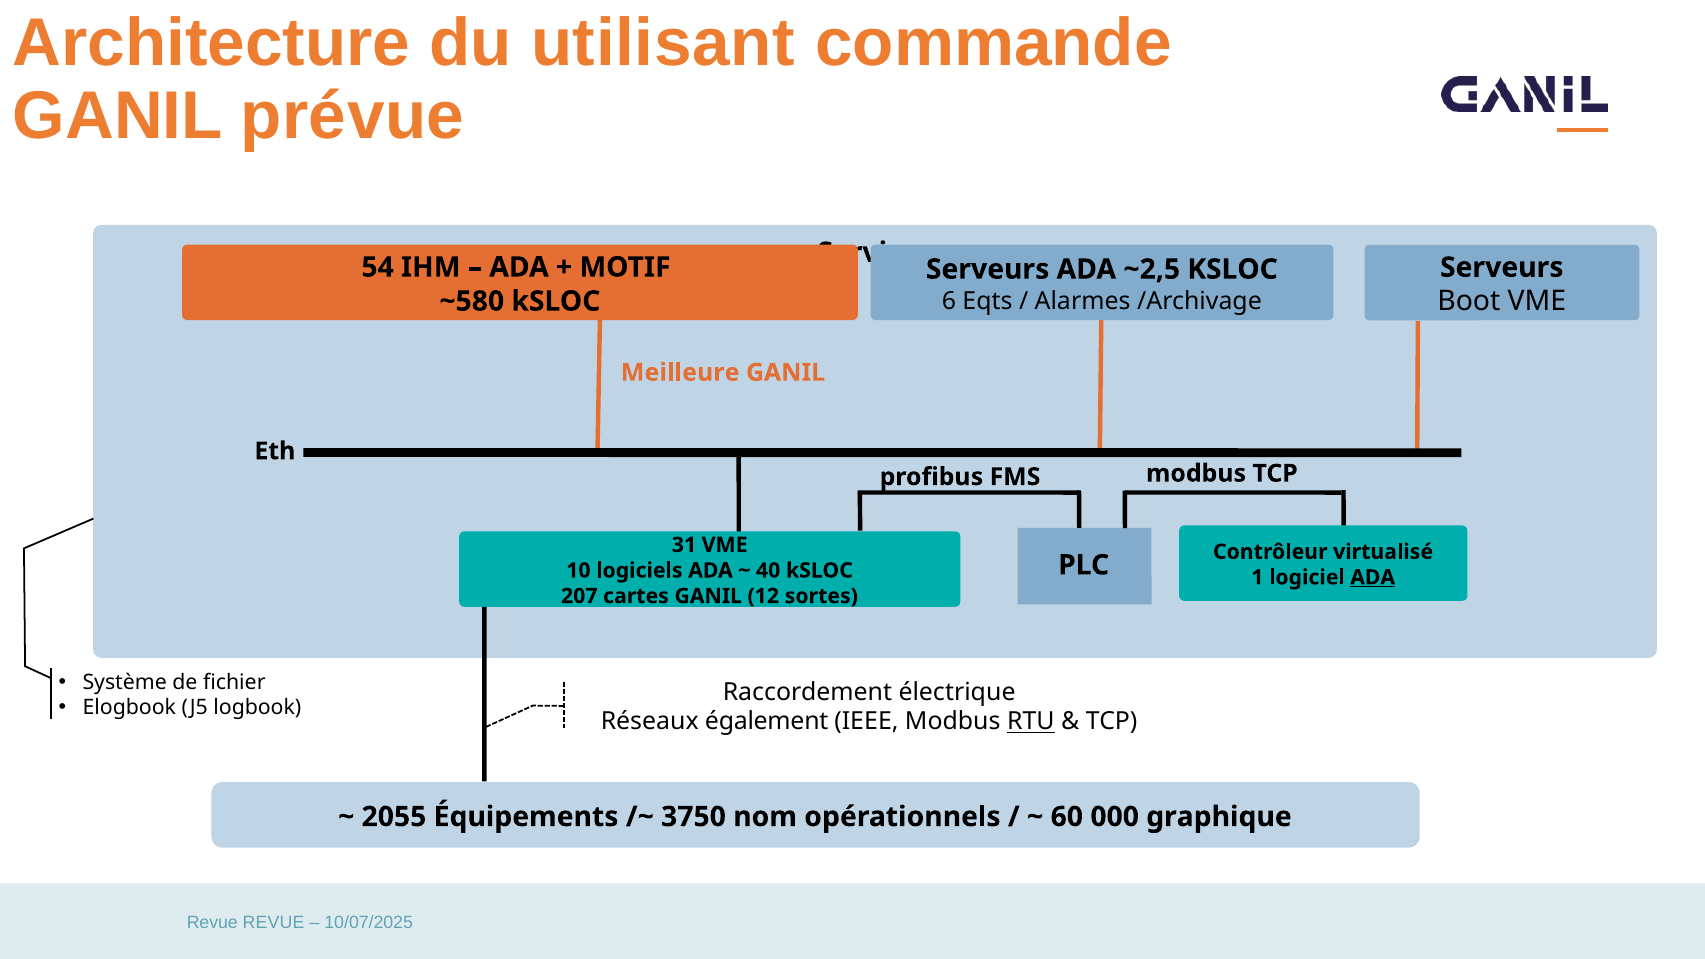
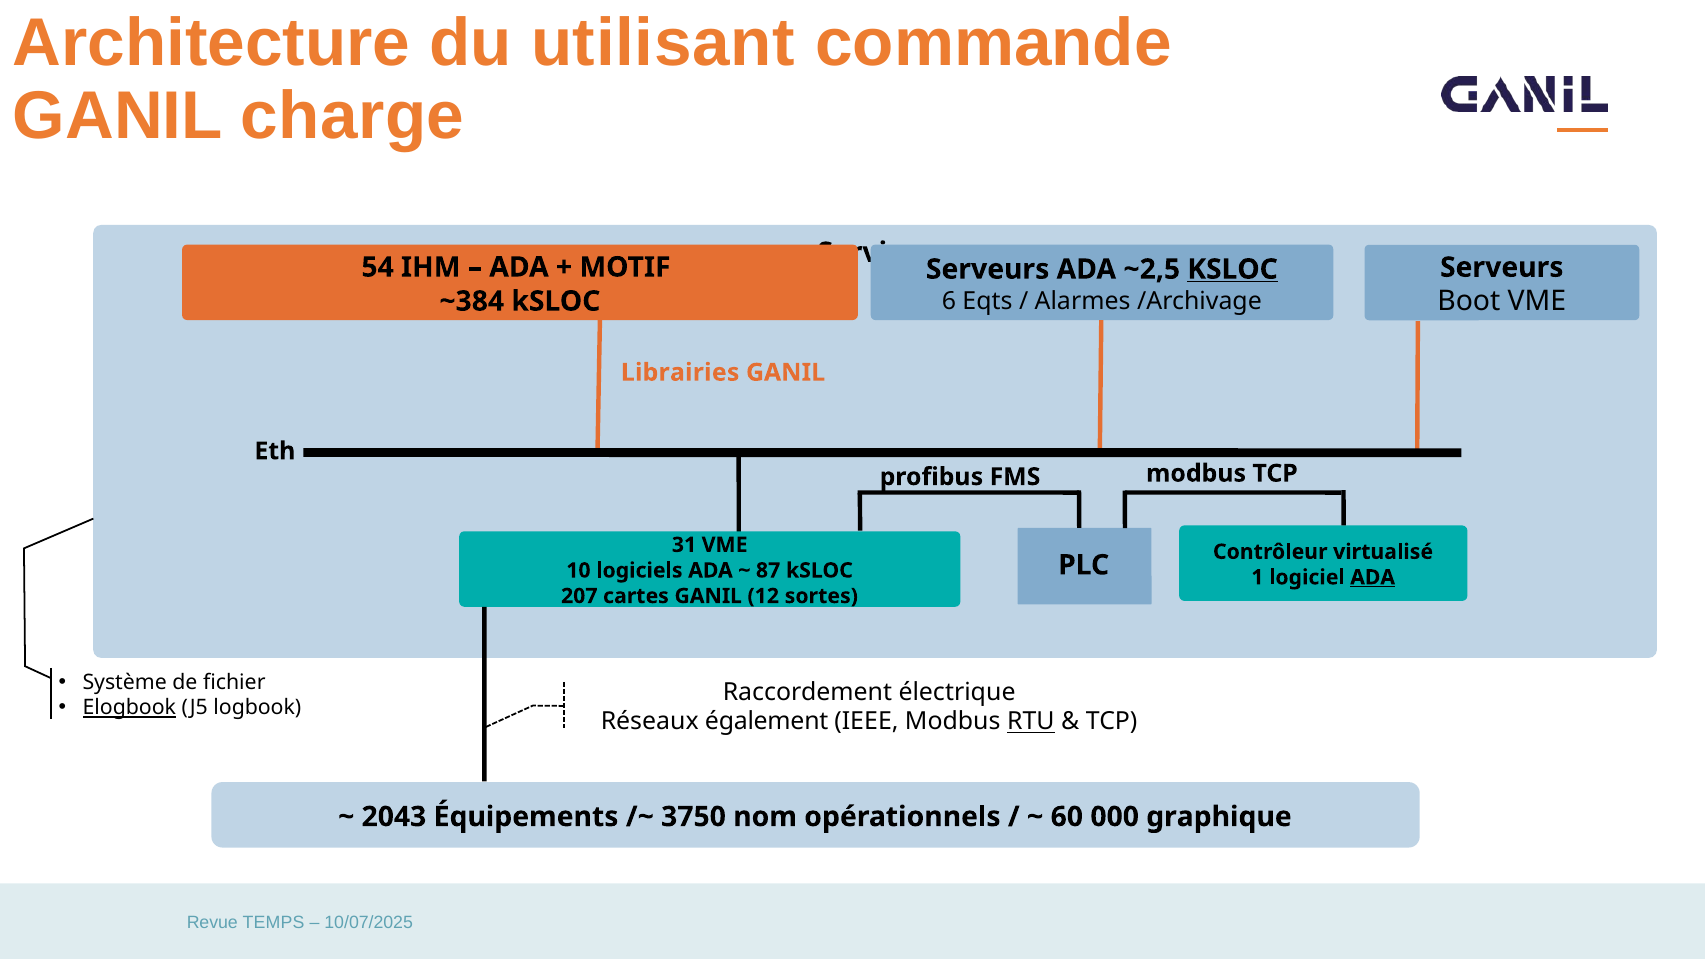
prévue: prévue -> charge (352, 117)
KSLOC underline: none -> present (1233, 269)
~580: ~580 -> ~384 (472, 301)
Meilleure: Meilleure -> Librairies (680, 372)
40: 40 -> 87 (768, 571)
Elogbook underline: none -> present (129, 708)
2055: 2055 -> 2043 (394, 817)
Revue REVUE: REVUE -> TEMPS (274, 922)
